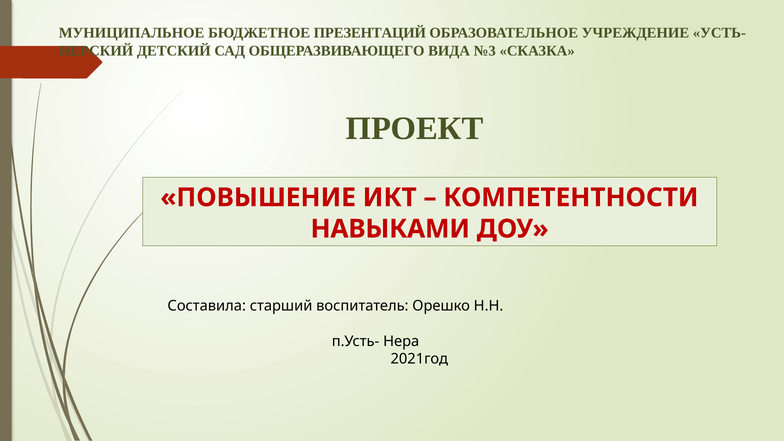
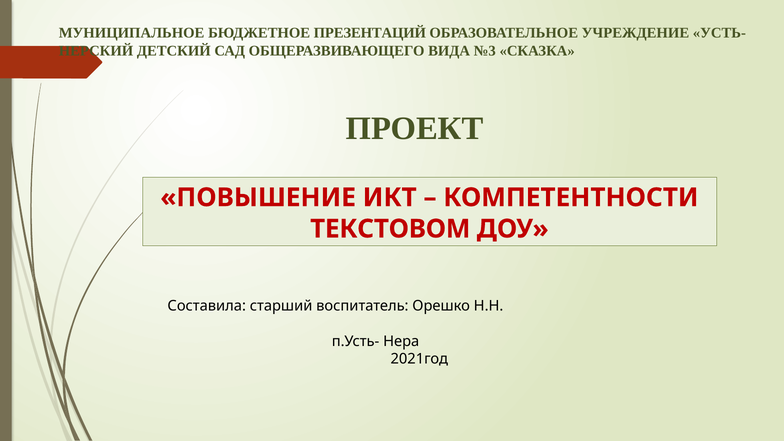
НАВЫКАМИ: НАВЫКАМИ -> ТЕКСТОВОМ (390, 229)
